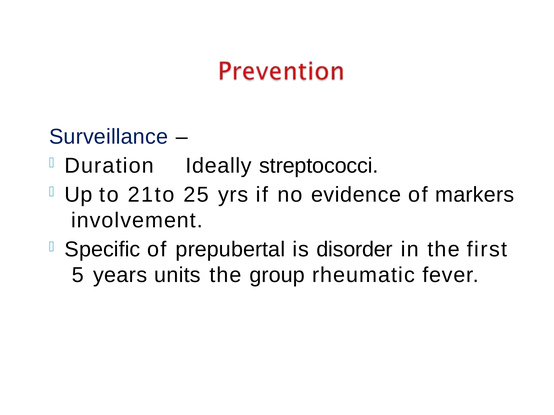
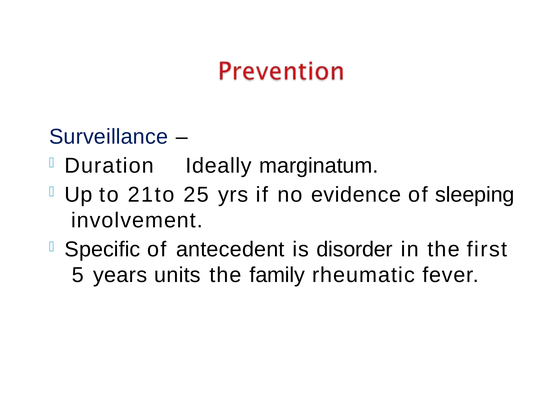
streptococci: streptococci -> marginatum (319, 166)
markers: markers -> sleeping (475, 195)
prepubertal: prepubertal -> antecedent (230, 250)
group: group -> family (277, 276)
